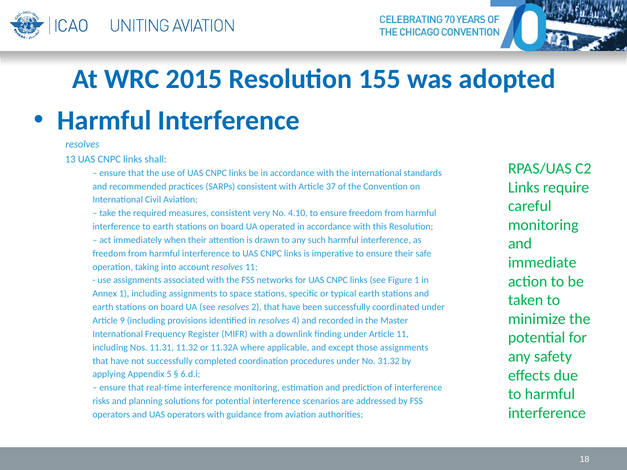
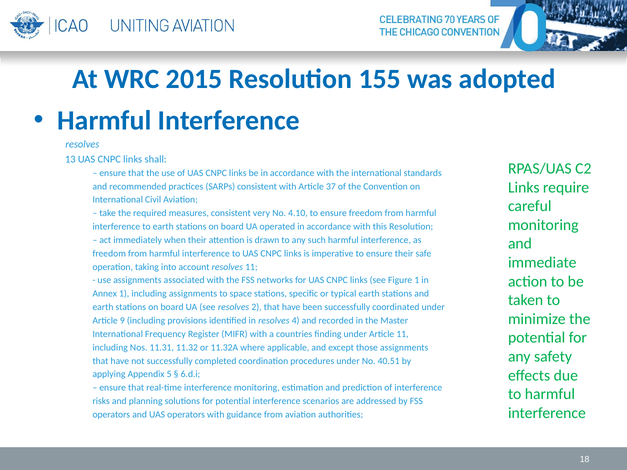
downlink: downlink -> countries (294, 334)
31.32: 31.32 -> 40.51 (389, 361)
